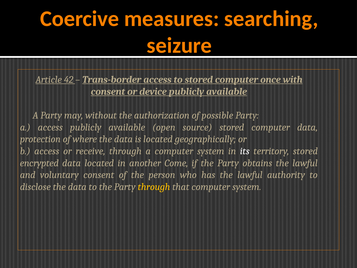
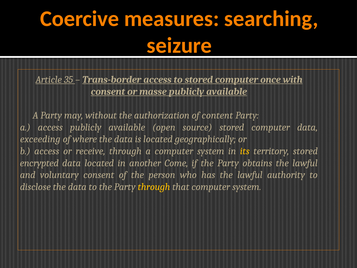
42: 42 -> 35 (68, 80)
device: device -> masse (153, 91)
possible: possible -> content (217, 115)
protection: protection -> exceeding (40, 139)
its colour: white -> yellow (245, 151)
